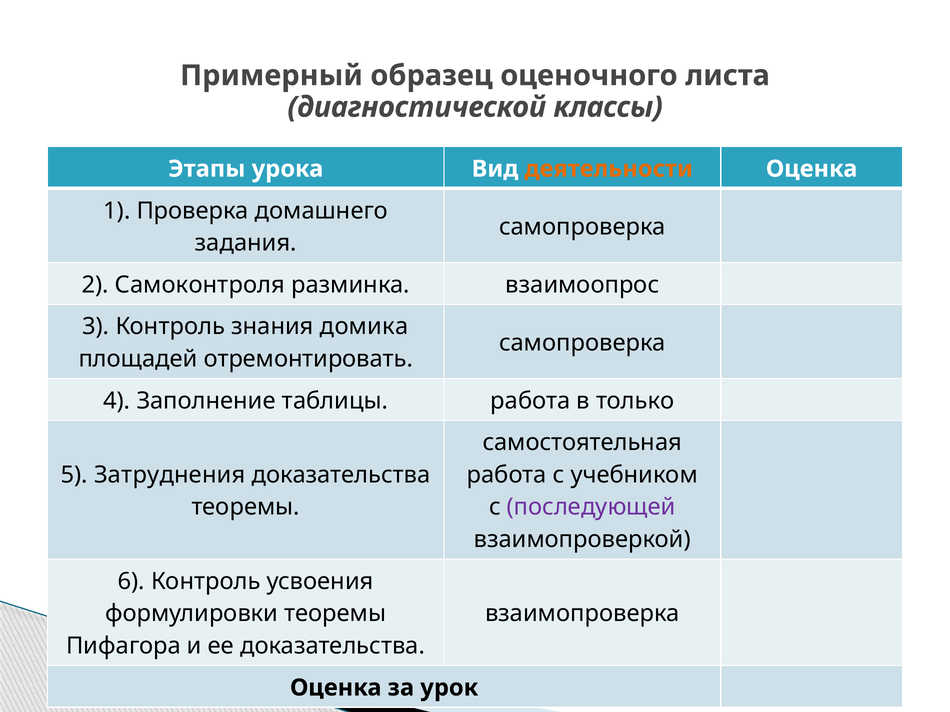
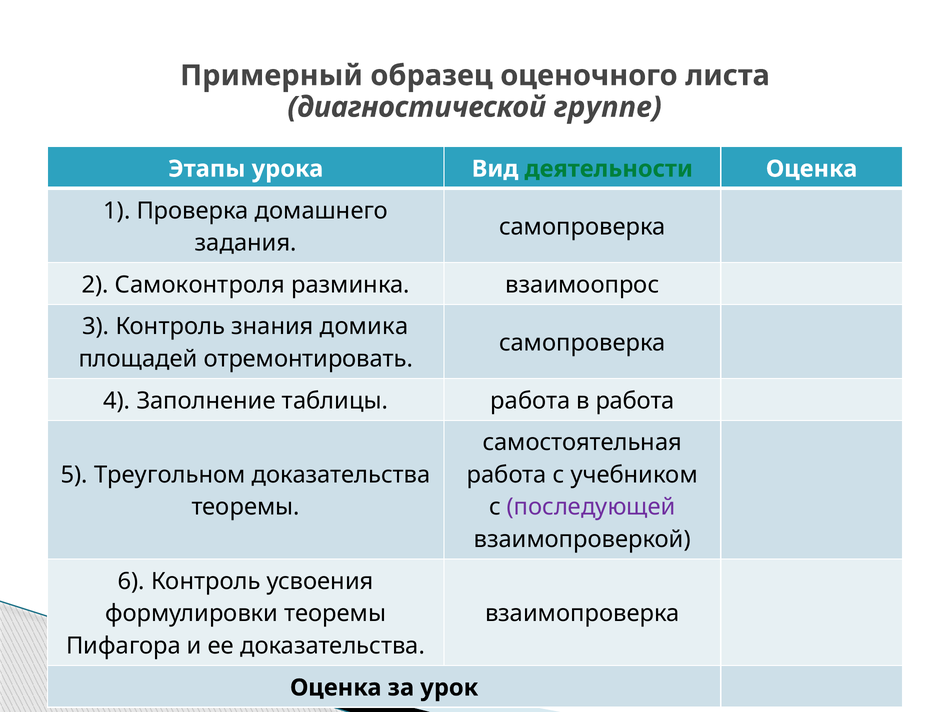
классы: классы -> группе (608, 107)
деятельности colour: orange -> green (609, 169)
в только: только -> работа (635, 401)
Затруднения: Затруднения -> Треугольном (170, 475)
